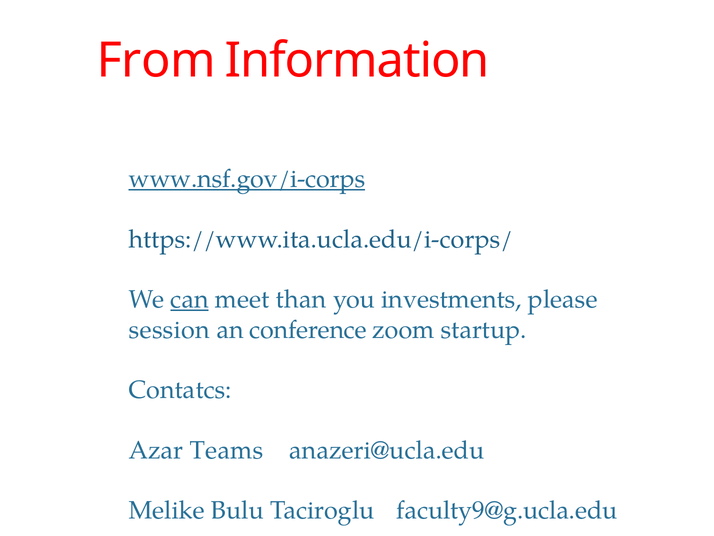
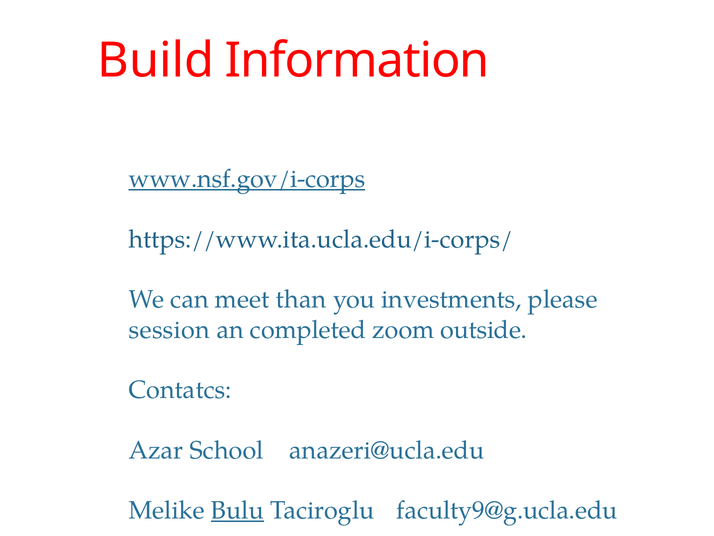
From: From -> Build (156, 61)
can underline: present -> none (190, 299)
conference: conference -> completed (308, 329)
startup: startup -> outside (484, 329)
Teams: Teams -> School (227, 450)
Bulu underline: none -> present (237, 510)
